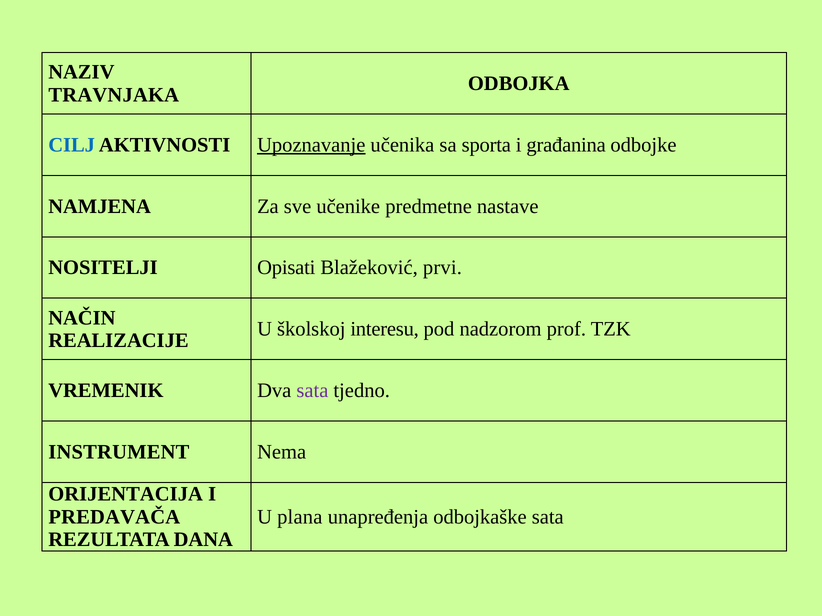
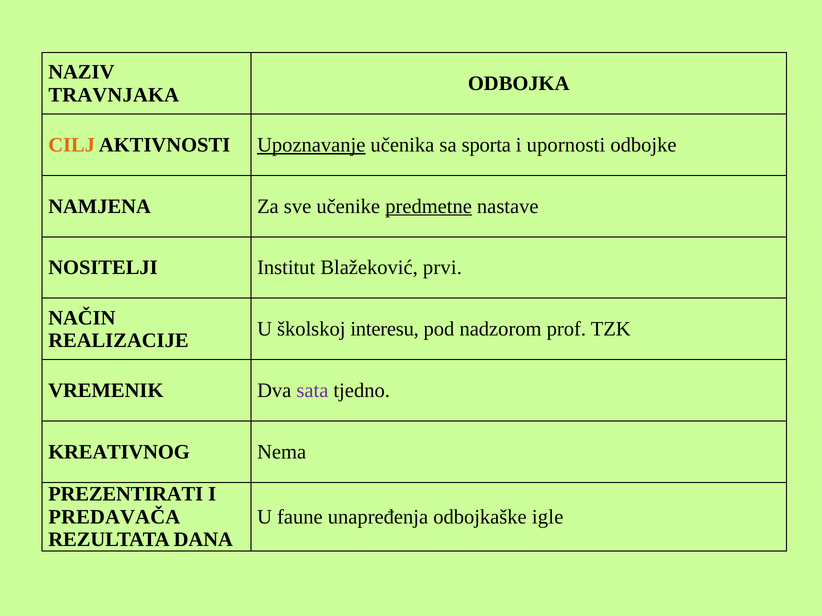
CILJ colour: blue -> orange (72, 145)
građanina: građanina -> upornosti (566, 145)
predmetne underline: none -> present (429, 206)
Opisati: Opisati -> Institut (286, 268)
INSTRUMENT: INSTRUMENT -> KREATIVNOG (119, 452)
ORIJENTACIJA: ORIJENTACIJA -> PREZENTIRATI (126, 495)
plana: plana -> faune (300, 517)
odbojkaške sata: sata -> igle (548, 517)
